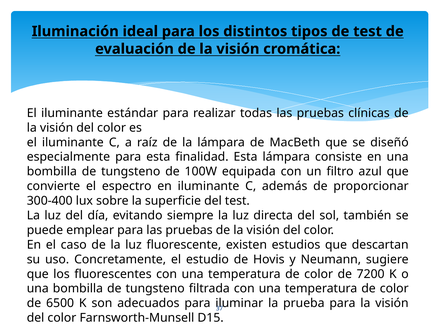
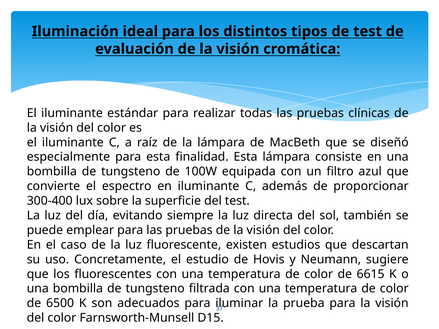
7200: 7200 -> 6615 (371, 274)
